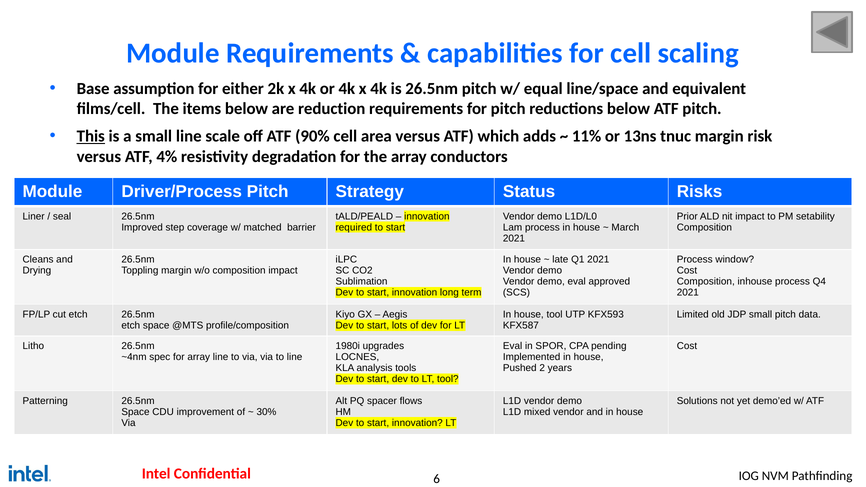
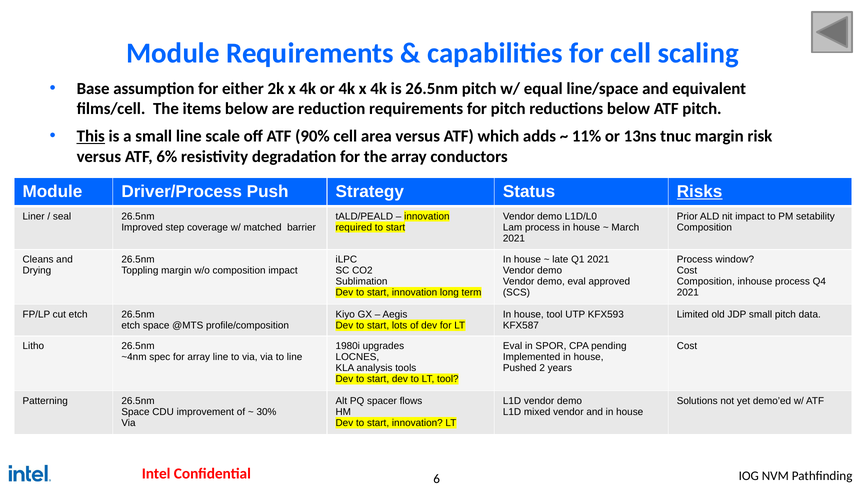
4%: 4% -> 6% (167, 157)
Driver/Process Pitch: Pitch -> Push (268, 192)
Risks underline: none -> present (700, 192)
